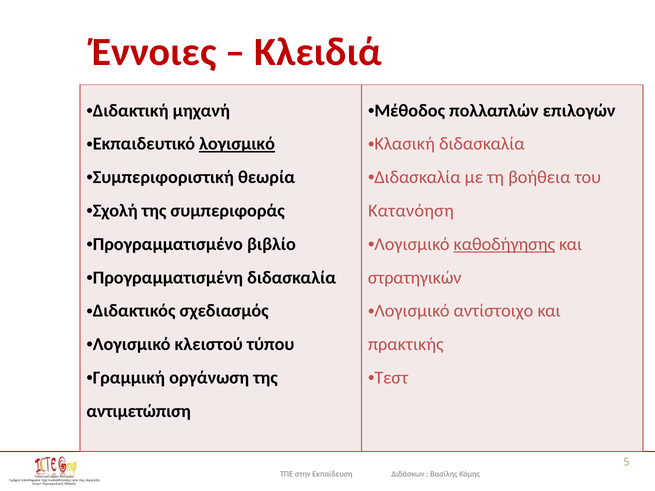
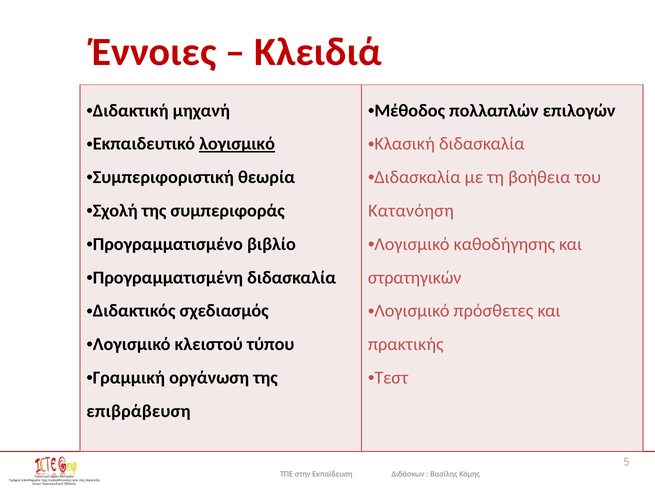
καθοδήγησης underline: present -> none (504, 244)
αντίστοιχο: αντίστοιχο -> πρόσθετες (493, 311)
αντιμετώπιση: αντιμετώπιση -> επιβράβευση (139, 411)
